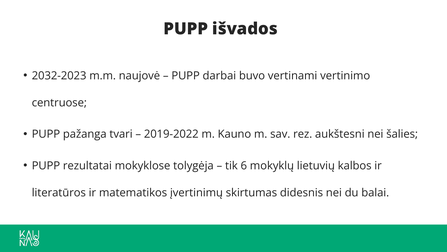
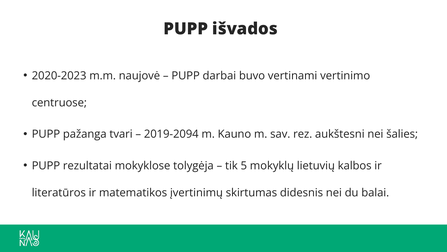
2032-2023: 2032-2023 -> 2020-2023 (59, 76)
2019-2022: 2019-2022 -> 2019-2094 (171, 134)
6: 6 -> 5 (244, 165)
